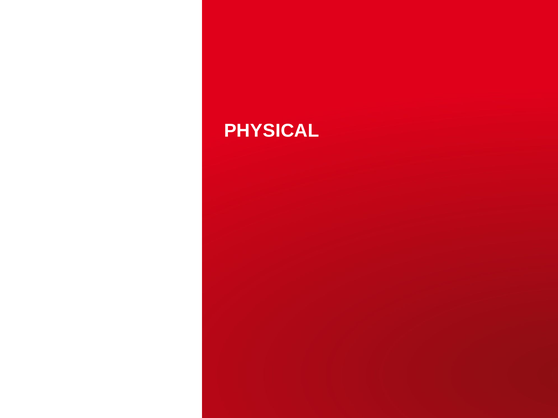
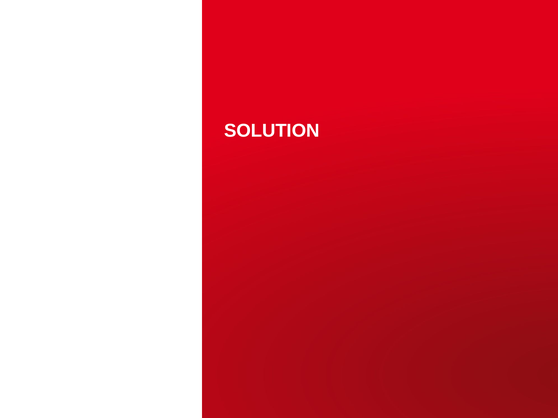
PHYSICAL: PHYSICAL -> SOLUTION (272, 131)
